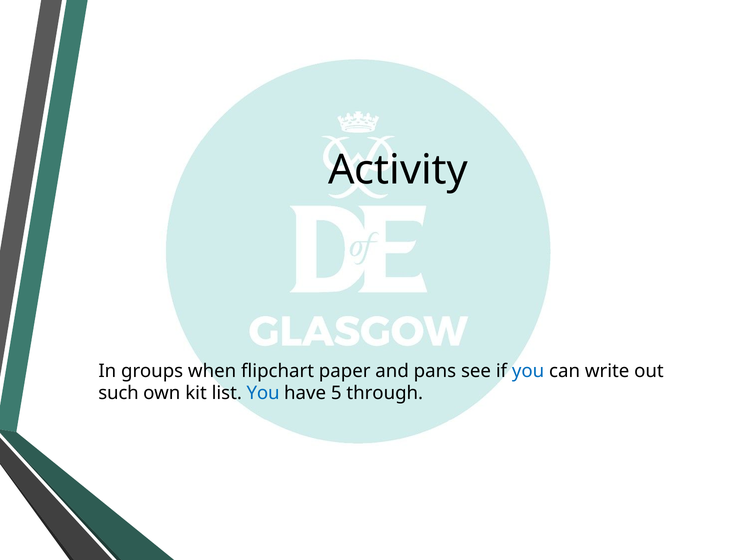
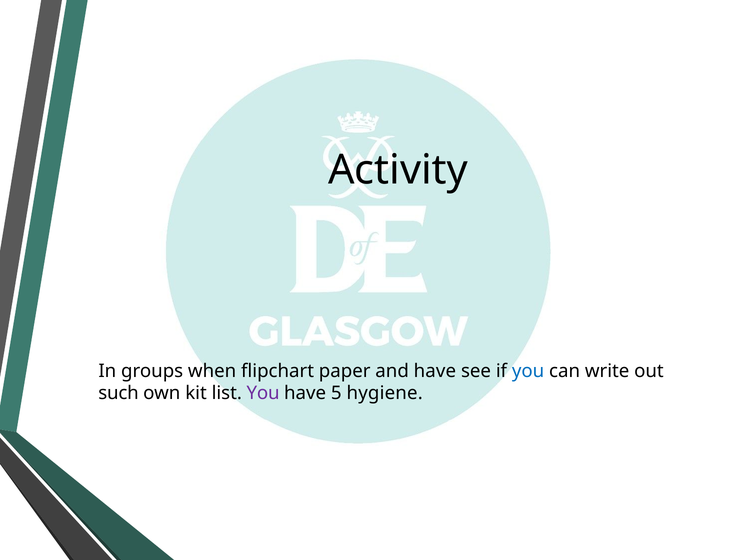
and pans: pans -> have (435, 371)
You colour: blue -> purple (263, 393)
through: through -> hygiene (385, 393)
